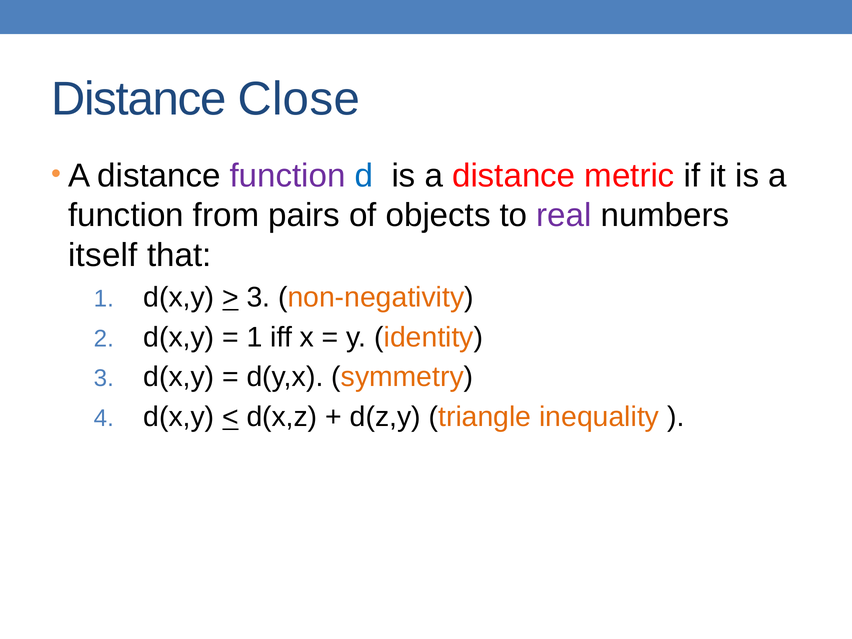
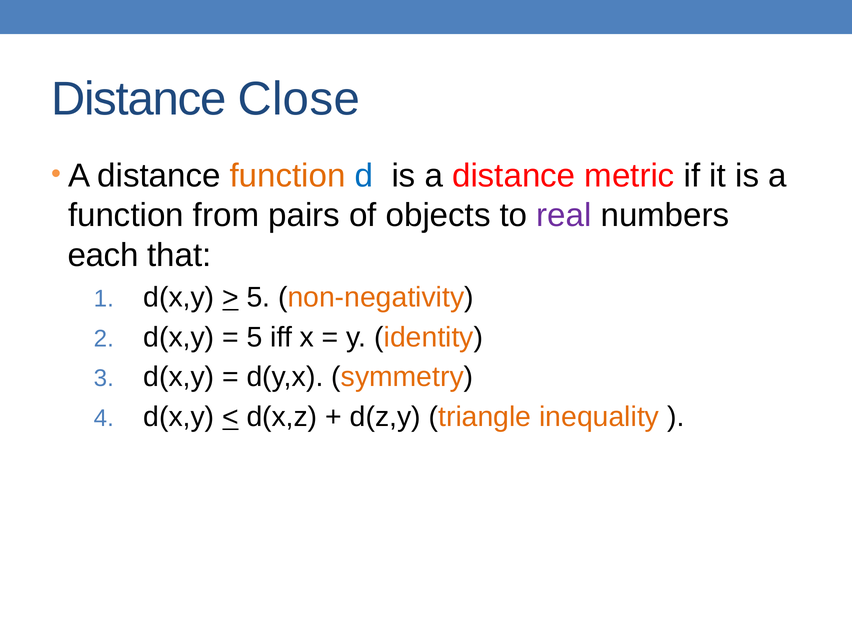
function colour: purple -> orange (288, 176)
itself: itself -> each (103, 255)
3: 3 -> 5 (258, 297)
1: 1 -> 5 (255, 337)
